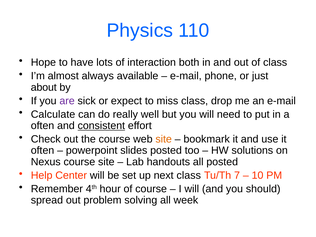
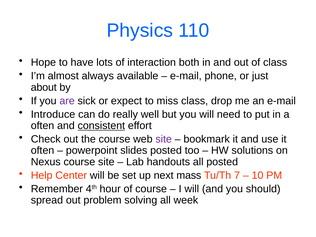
Calculate: Calculate -> Introduce (53, 114)
site colour: orange -> purple (164, 139)
next class: class -> mass (189, 175)
